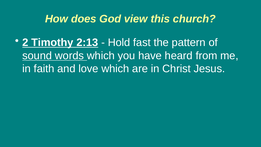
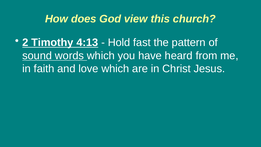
2:13: 2:13 -> 4:13 (87, 43)
